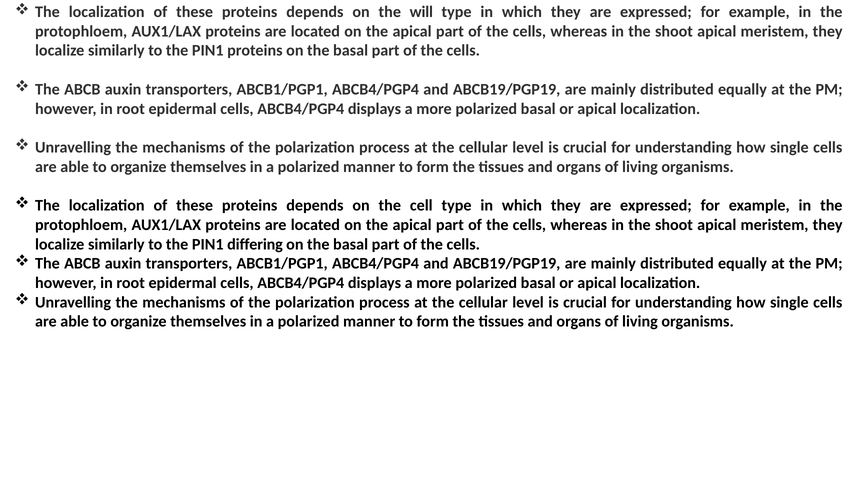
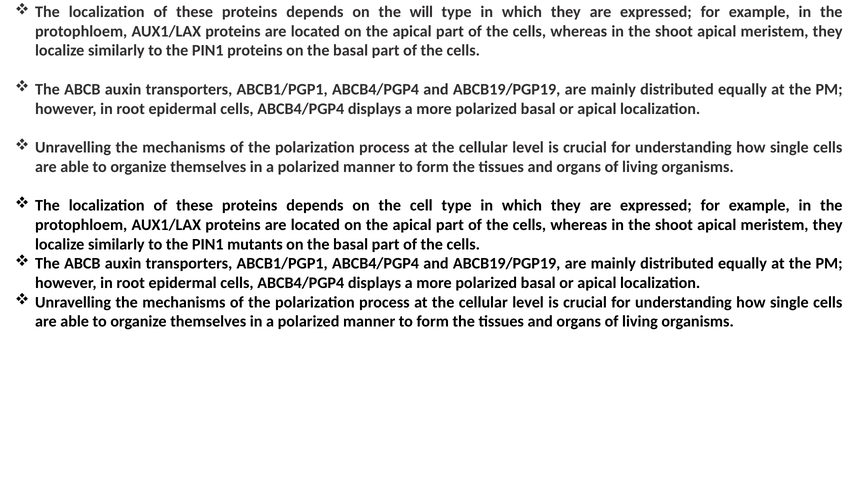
differing: differing -> mutants (255, 244)
